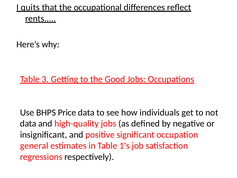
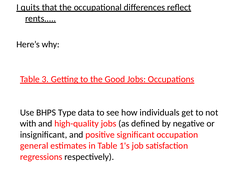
Price: Price -> Type (67, 112)
data: data -> with (28, 123)
